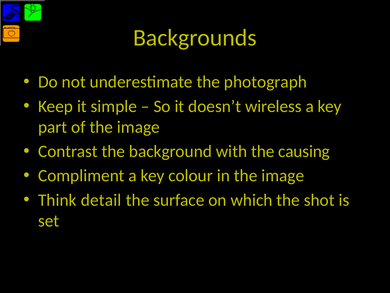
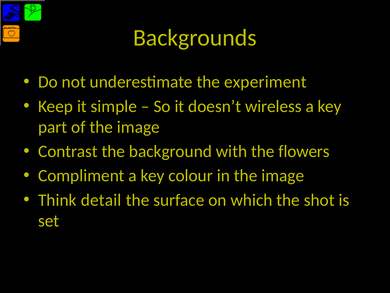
photograph: photograph -> experiment (265, 82)
causing: causing -> flowers (304, 151)
